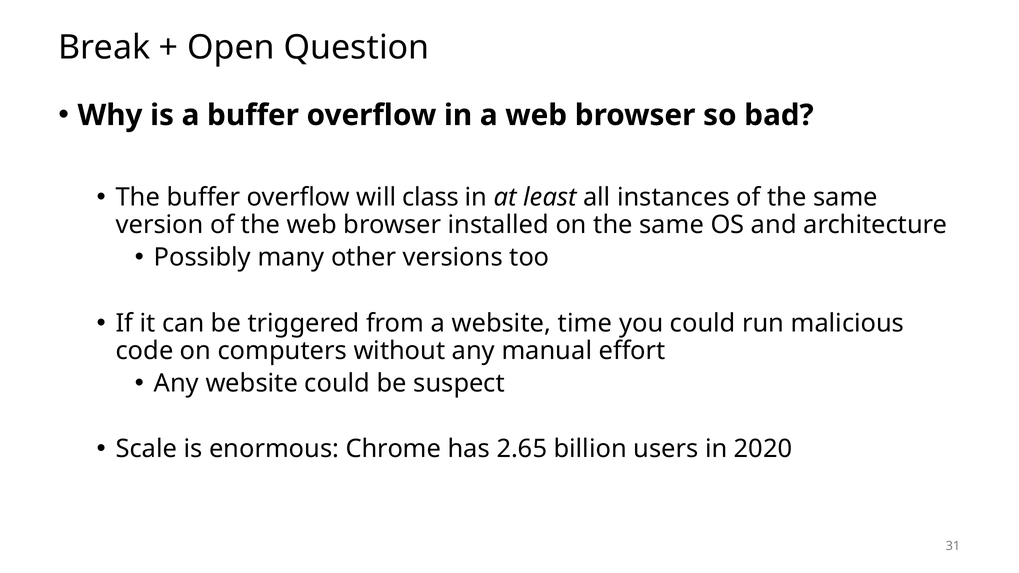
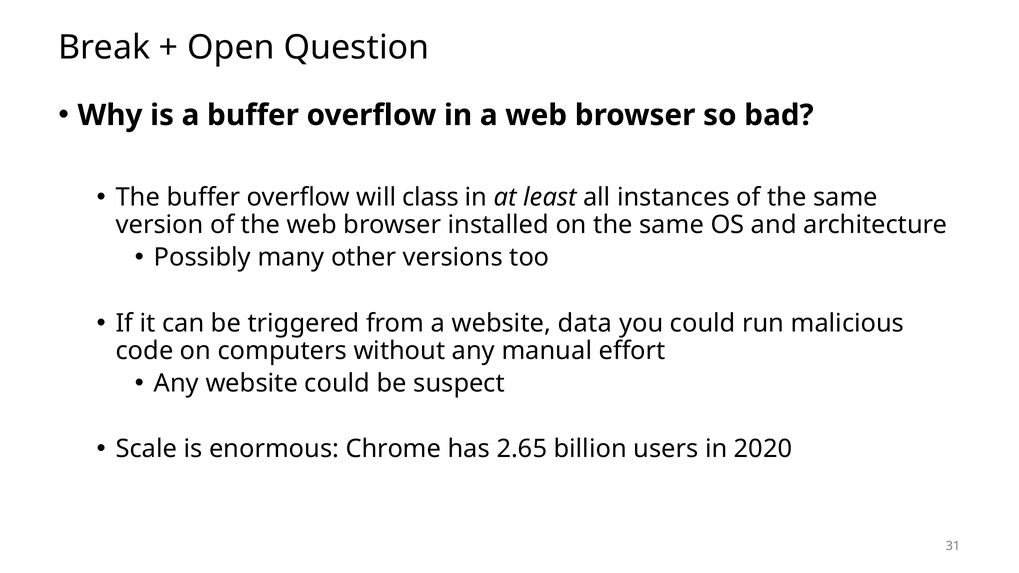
time: time -> data (585, 323)
